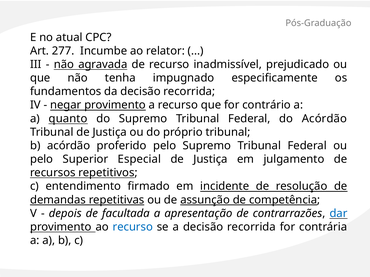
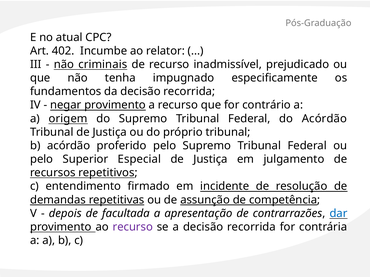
277: 277 -> 402 (63, 51)
agravada: agravada -> criminais (103, 65)
quanto: quanto -> origem (68, 119)
recurso colour: blue -> purple (133, 227)
